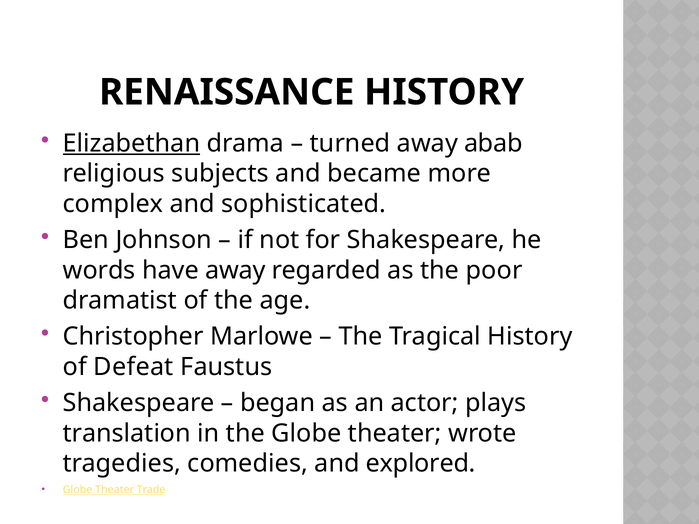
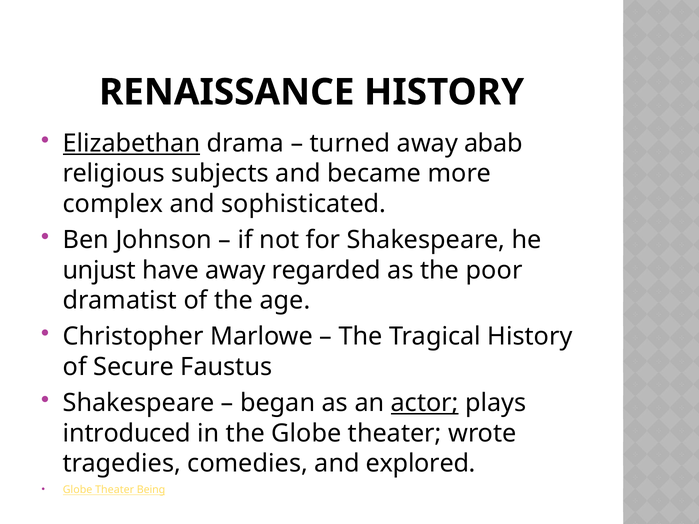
words: words -> unjust (99, 270)
Defeat: Defeat -> Secure (134, 367)
actor underline: none -> present (425, 403)
translation: translation -> introduced (127, 433)
Trade: Trade -> Being (151, 490)
